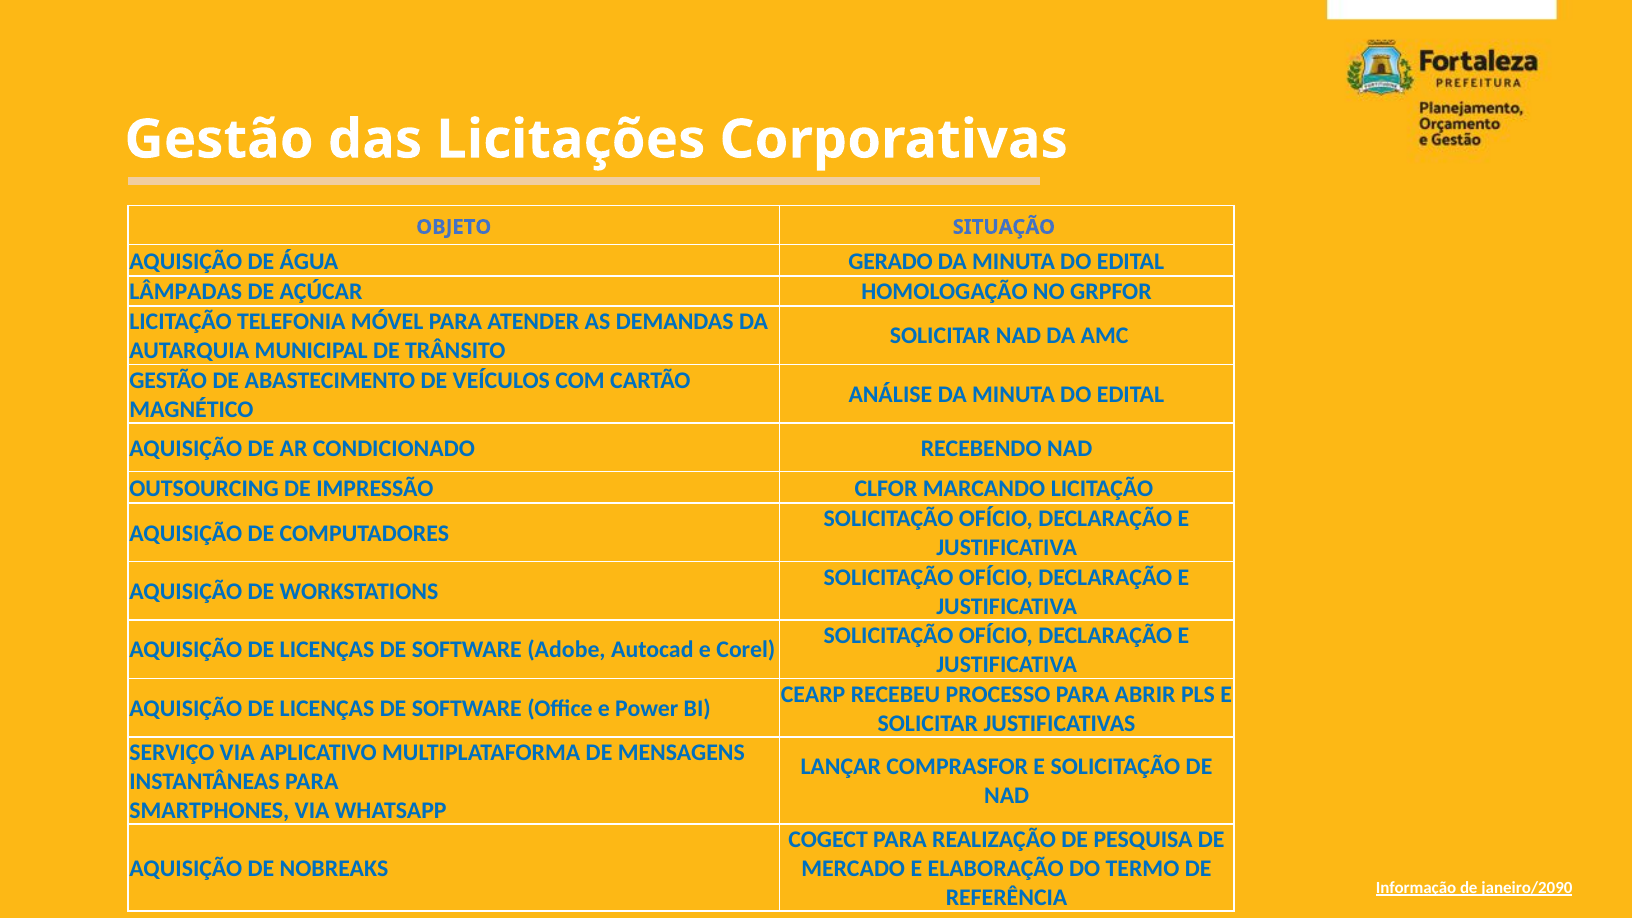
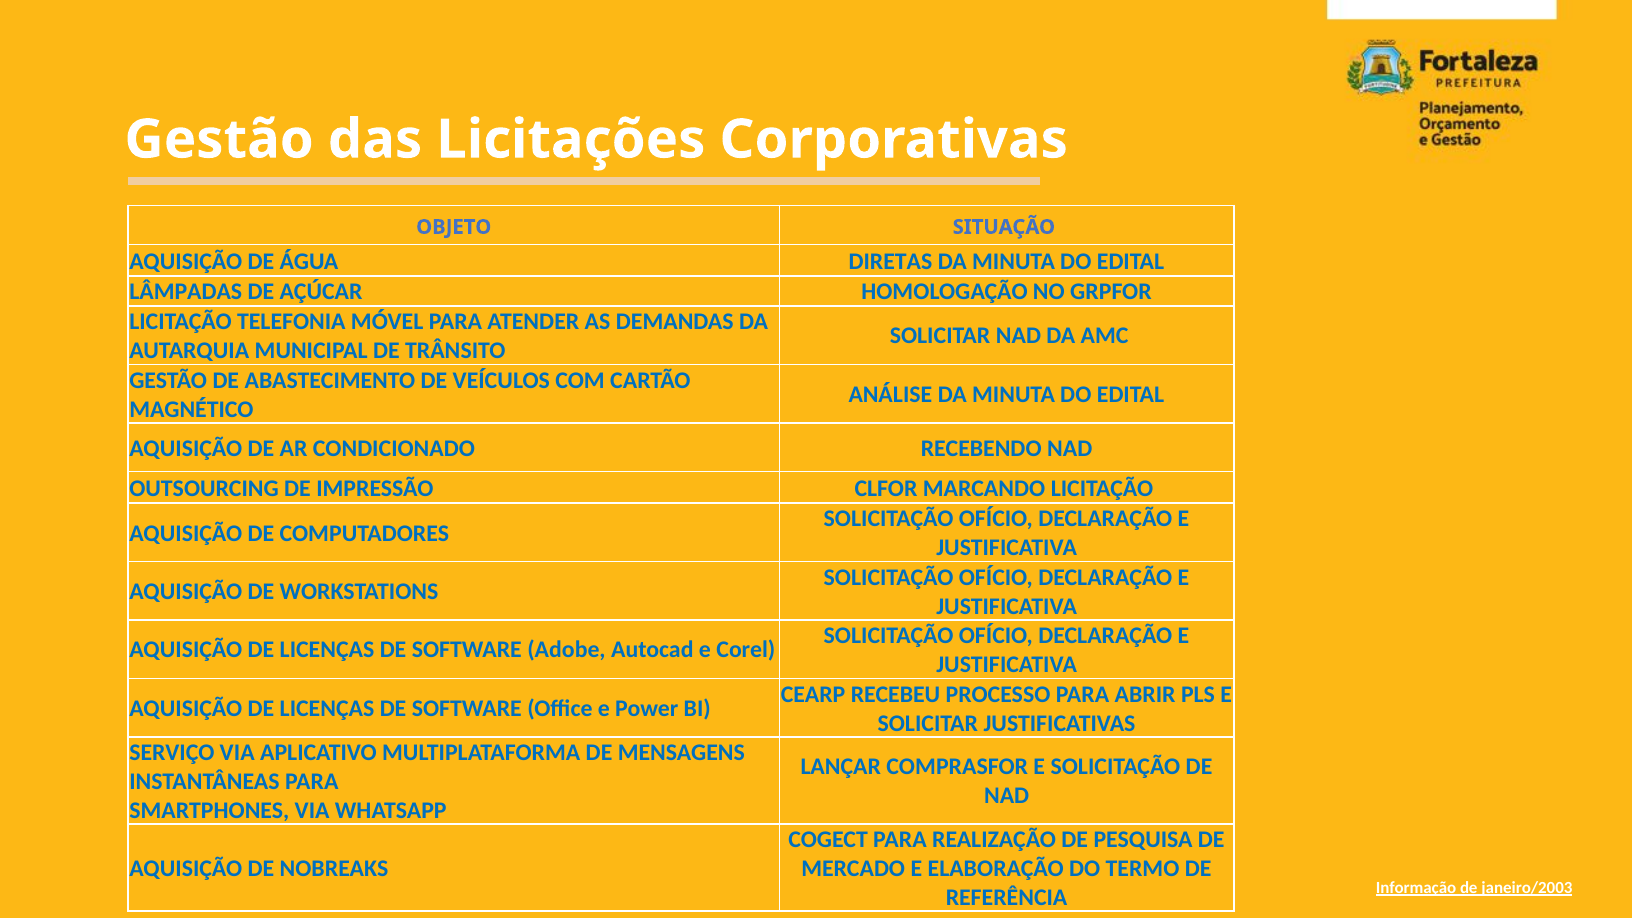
GERADO: GERADO -> DIRETAS (890, 261)
janeiro/2090: janeiro/2090 -> janeiro/2003 (1527, 888)
